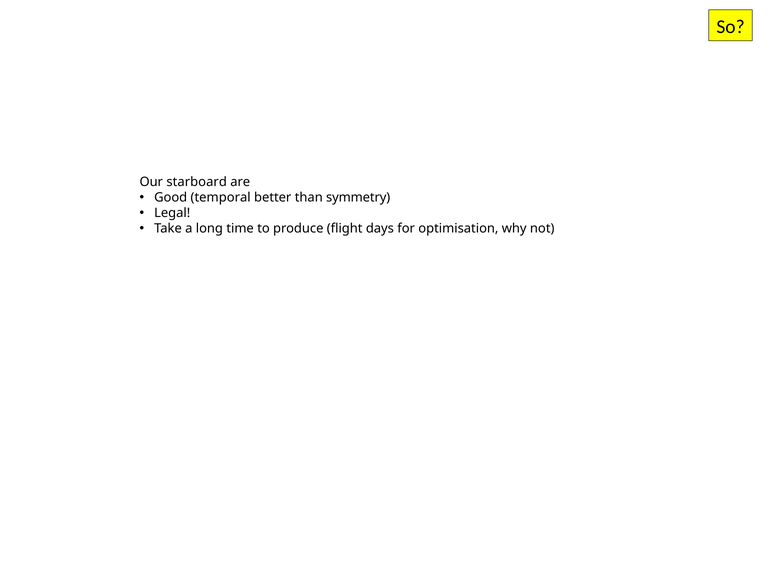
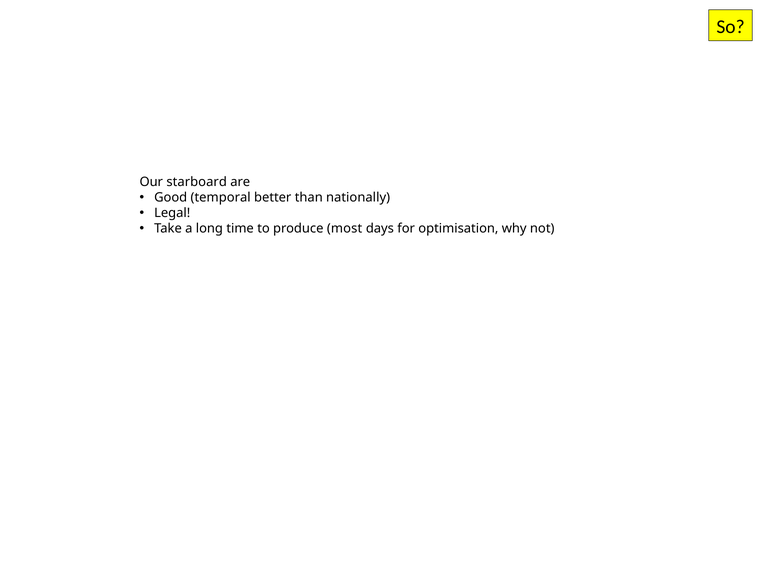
symmetry: symmetry -> nationally (358, 198)
flight: flight -> most (345, 229)
